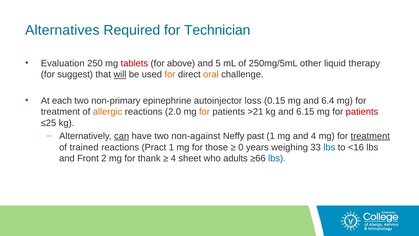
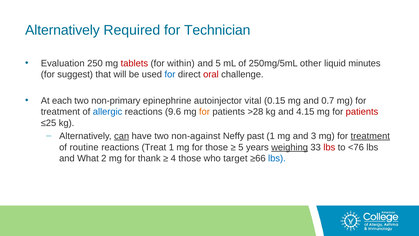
Alternatives: Alternatives -> Alternatively (62, 30)
above: above -> within (181, 63)
therapy: therapy -> minutes (364, 63)
will underline: present -> none (120, 74)
for colour: orange -> blue (170, 74)
oral colour: orange -> red (211, 74)
loss: loss -> vital (253, 101)
6.4: 6.4 -> 0.7 (328, 101)
allergic colour: orange -> blue (108, 112)
2.0: 2.0 -> 9.6 (173, 112)
>21: >21 -> >28 (255, 112)
6.15: 6.15 -> 4.15 (305, 112)
and 4: 4 -> 3 (314, 136)
trained: trained -> routine (84, 147)
Pract: Pract -> Treat (154, 147)
0: 0 -> 5 (241, 147)
weighing underline: none -> present (290, 147)
lbs colour: blue -> red (329, 147)
<16: <16 -> <76 (356, 147)
Front: Front -> What (88, 158)
4 sheet: sheet -> those (190, 158)
adults: adults -> target (235, 158)
